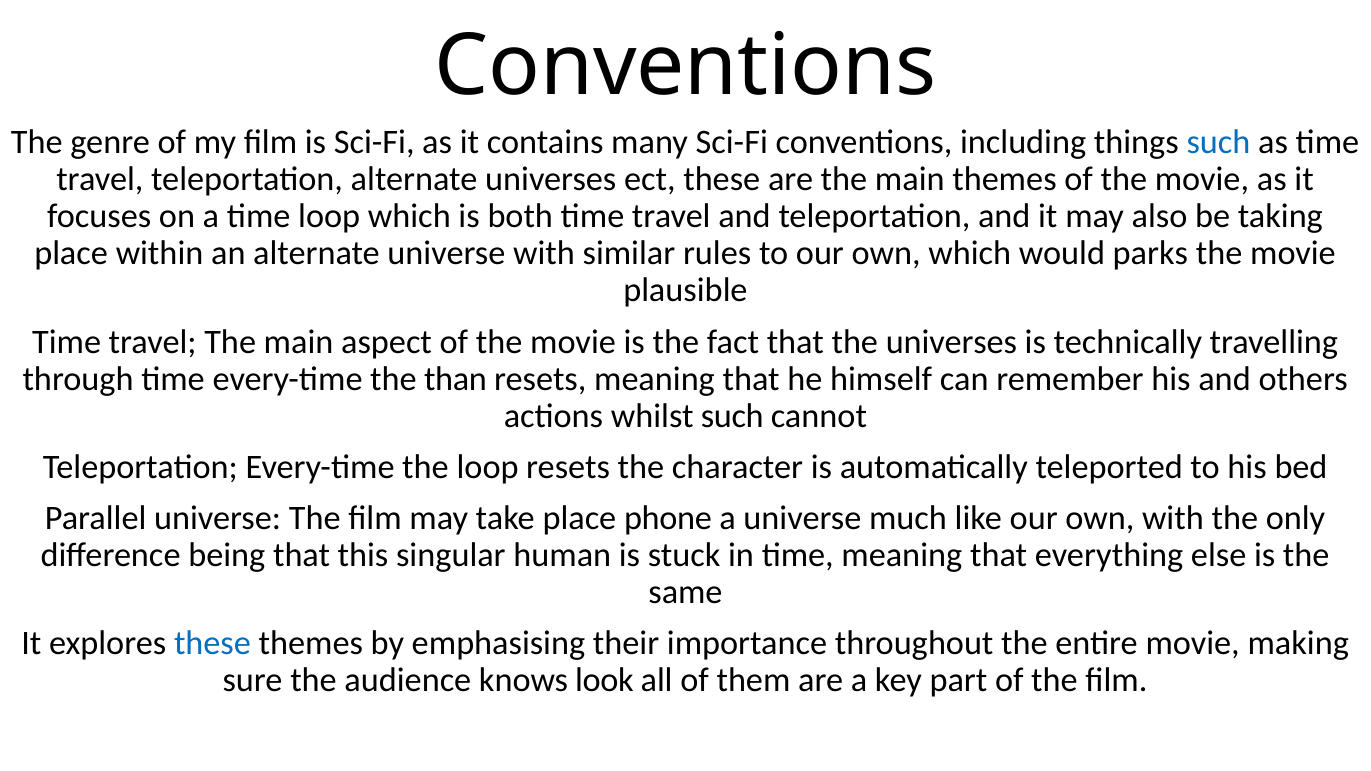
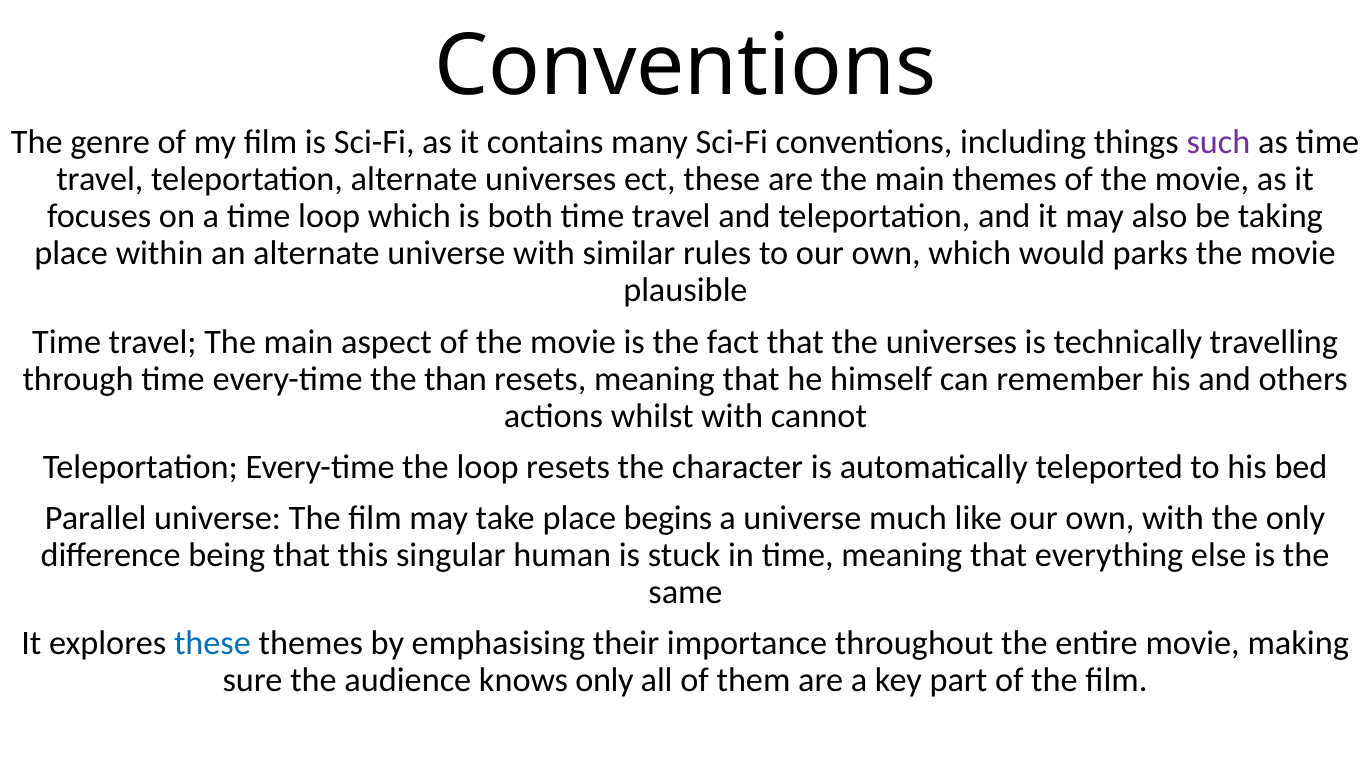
such colour: blue -> purple (1218, 143)
whilst such: such -> with (732, 416)
phone: phone -> begins (668, 518)
knows look: look -> only (605, 681)
